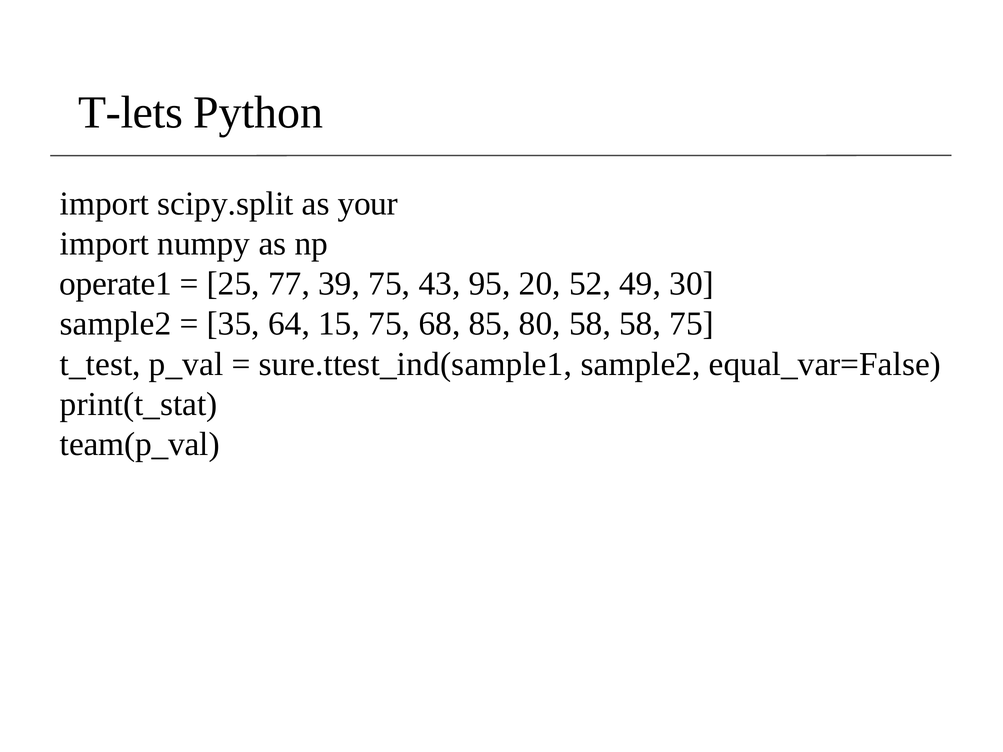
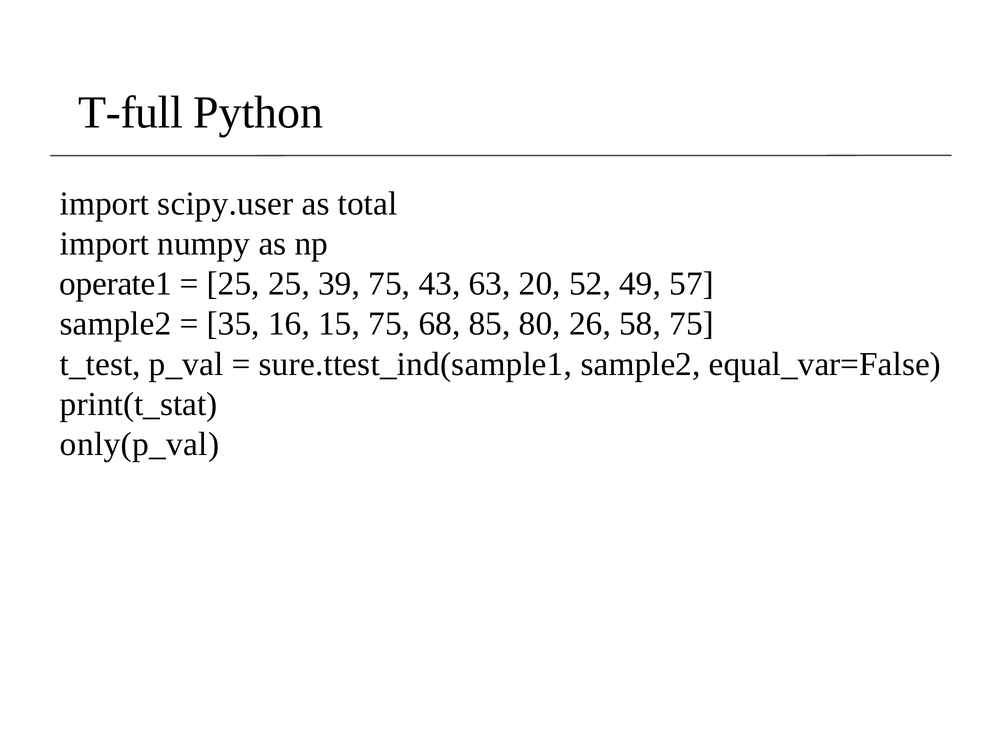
T-lets: T-lets -> T-full (131, 112)
scipy.split: scipy.split -> scipy.user (225, 204)
your: your -> total (368, 204)
25 77: 77 -> 25 (289, 284)
95: 95 -> 63 (490, 284)
30: 30 -> 57 (692, 284)
64: 64 -> 16 (289, 324)
80 58: 58 -> 26 (590, 324)
team(p_val: team(p_val -> only(p_val (140, 444)
